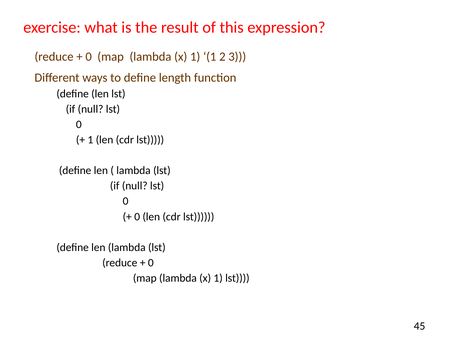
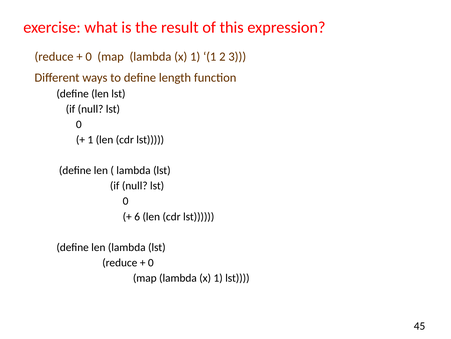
0: 0 -> 6 (137, 216)
